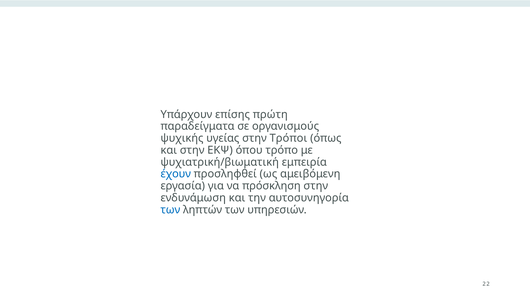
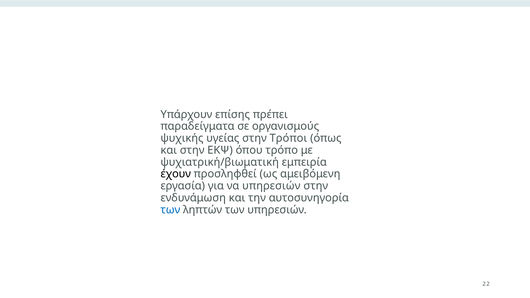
πρώτη: πρώτη -> πρέπει (270, 114)
έχουν colour: blue -> black (176, 174)
να πρόσκληση: πρόσκληση -> υπηρεσιών (271, 186)
